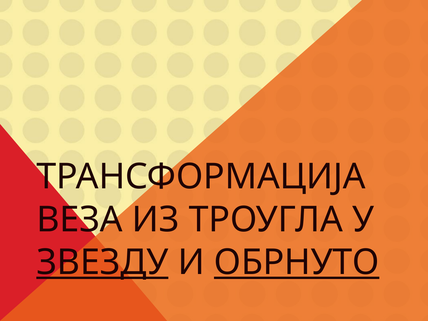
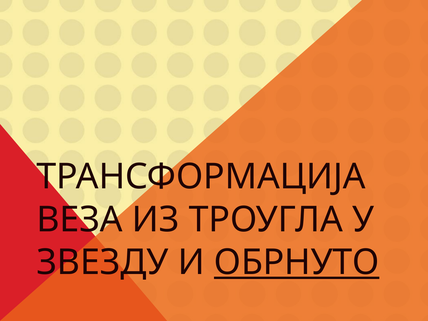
ЗВЕЗДУ underline: present -> none (102, 262)
